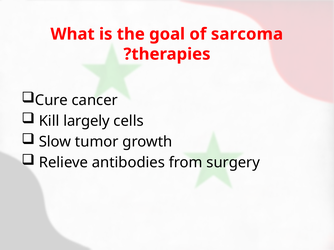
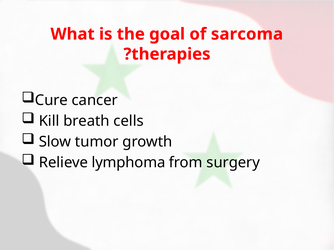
largely: largely -> breath (86, 121)
antibodies: antibodies -> lymphoma (128, 163)
